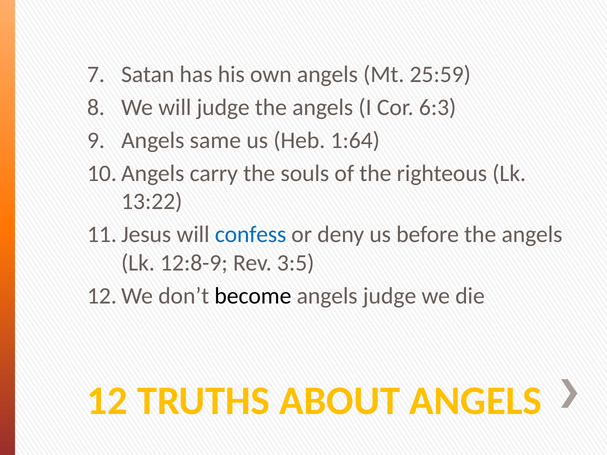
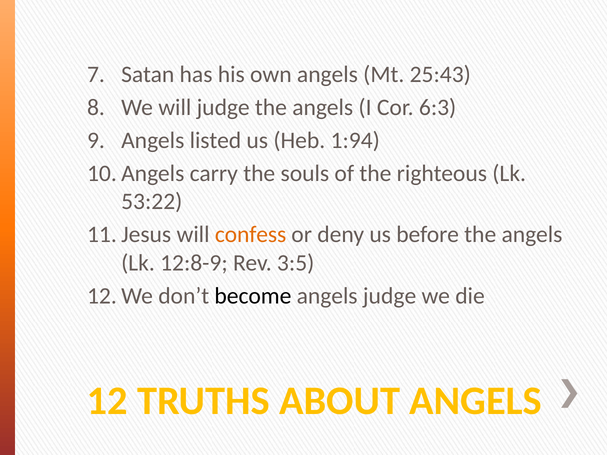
25:59: 25:59 -> 25:43 (440, 74)
same: same -> listed (215, 140)
1:64: 1:64 -> 1:94 (355, 140)
13:22: 13:22 -> 53:22 (152, 202)
confess colour: blue -> orange (251, 235)
